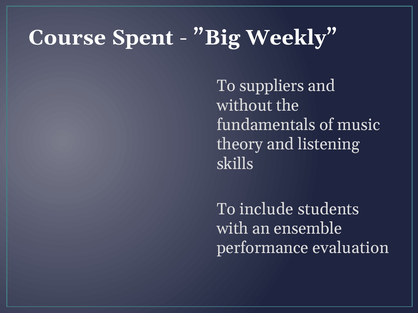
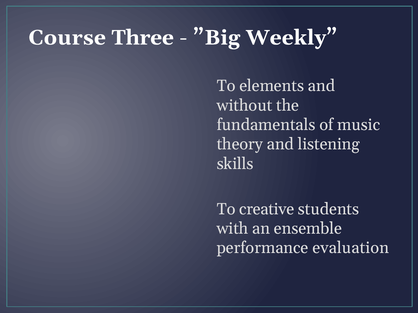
Spent: Spent -> Three (143, 38)
suppliers: suppliers -> elements (272, 86)
include: include -> creative (267, 209)
